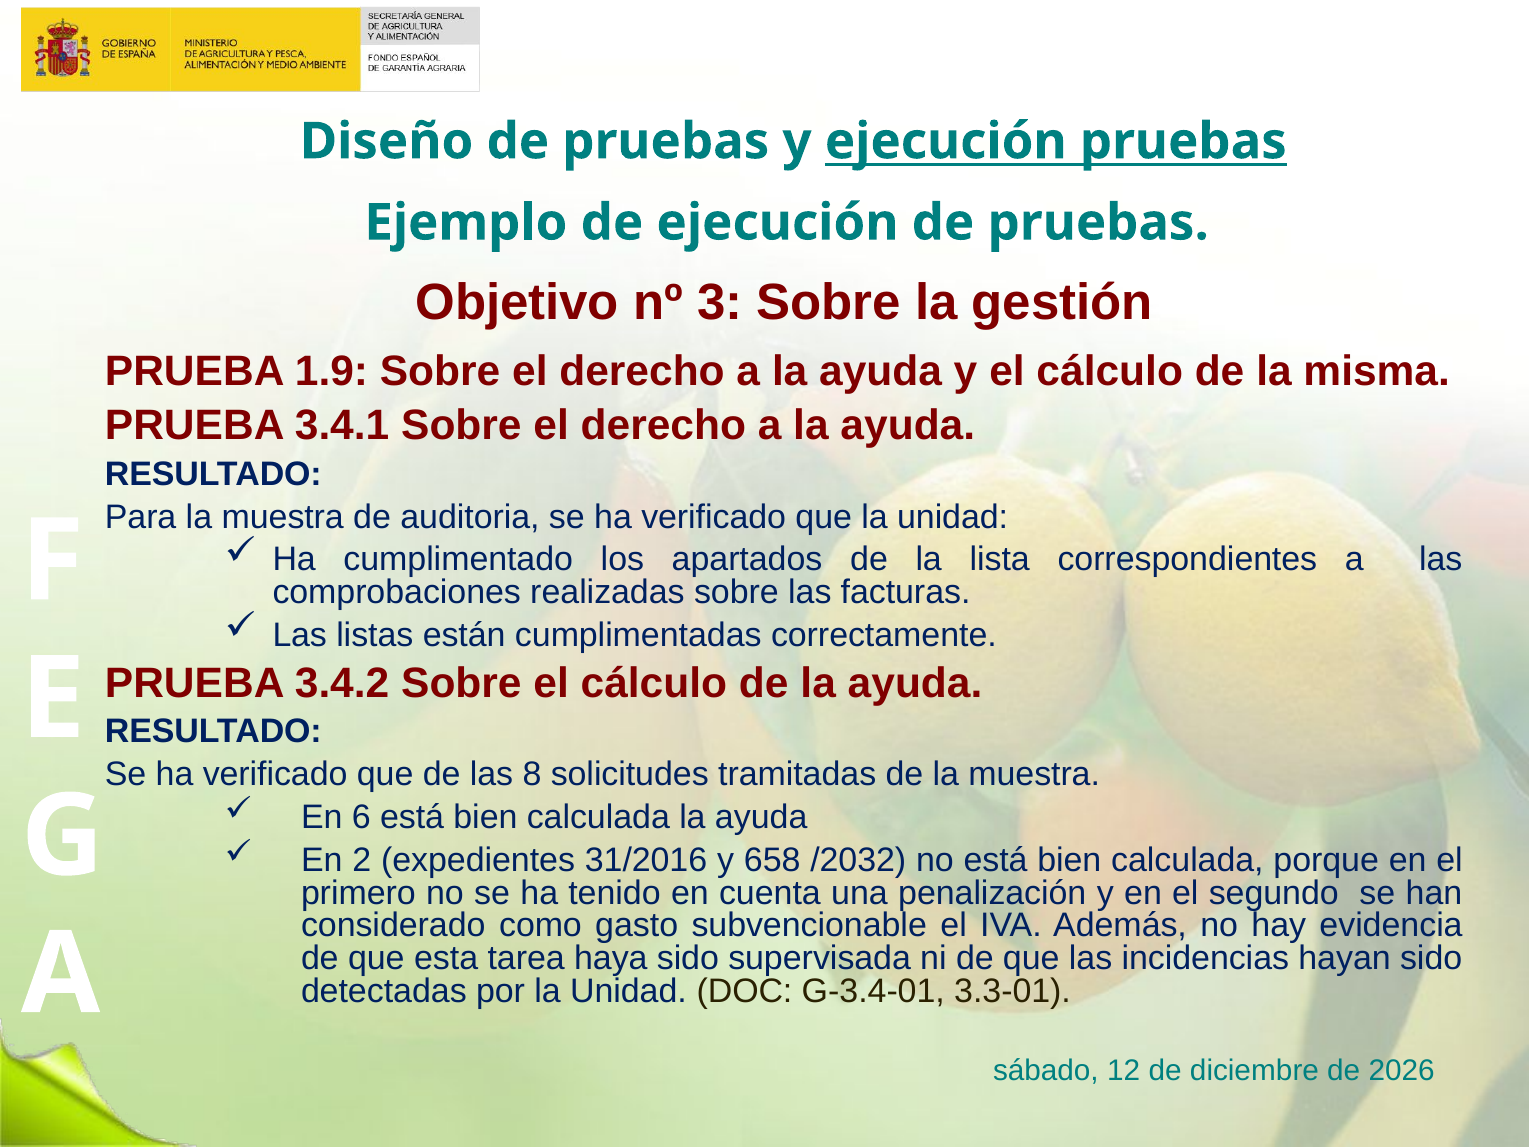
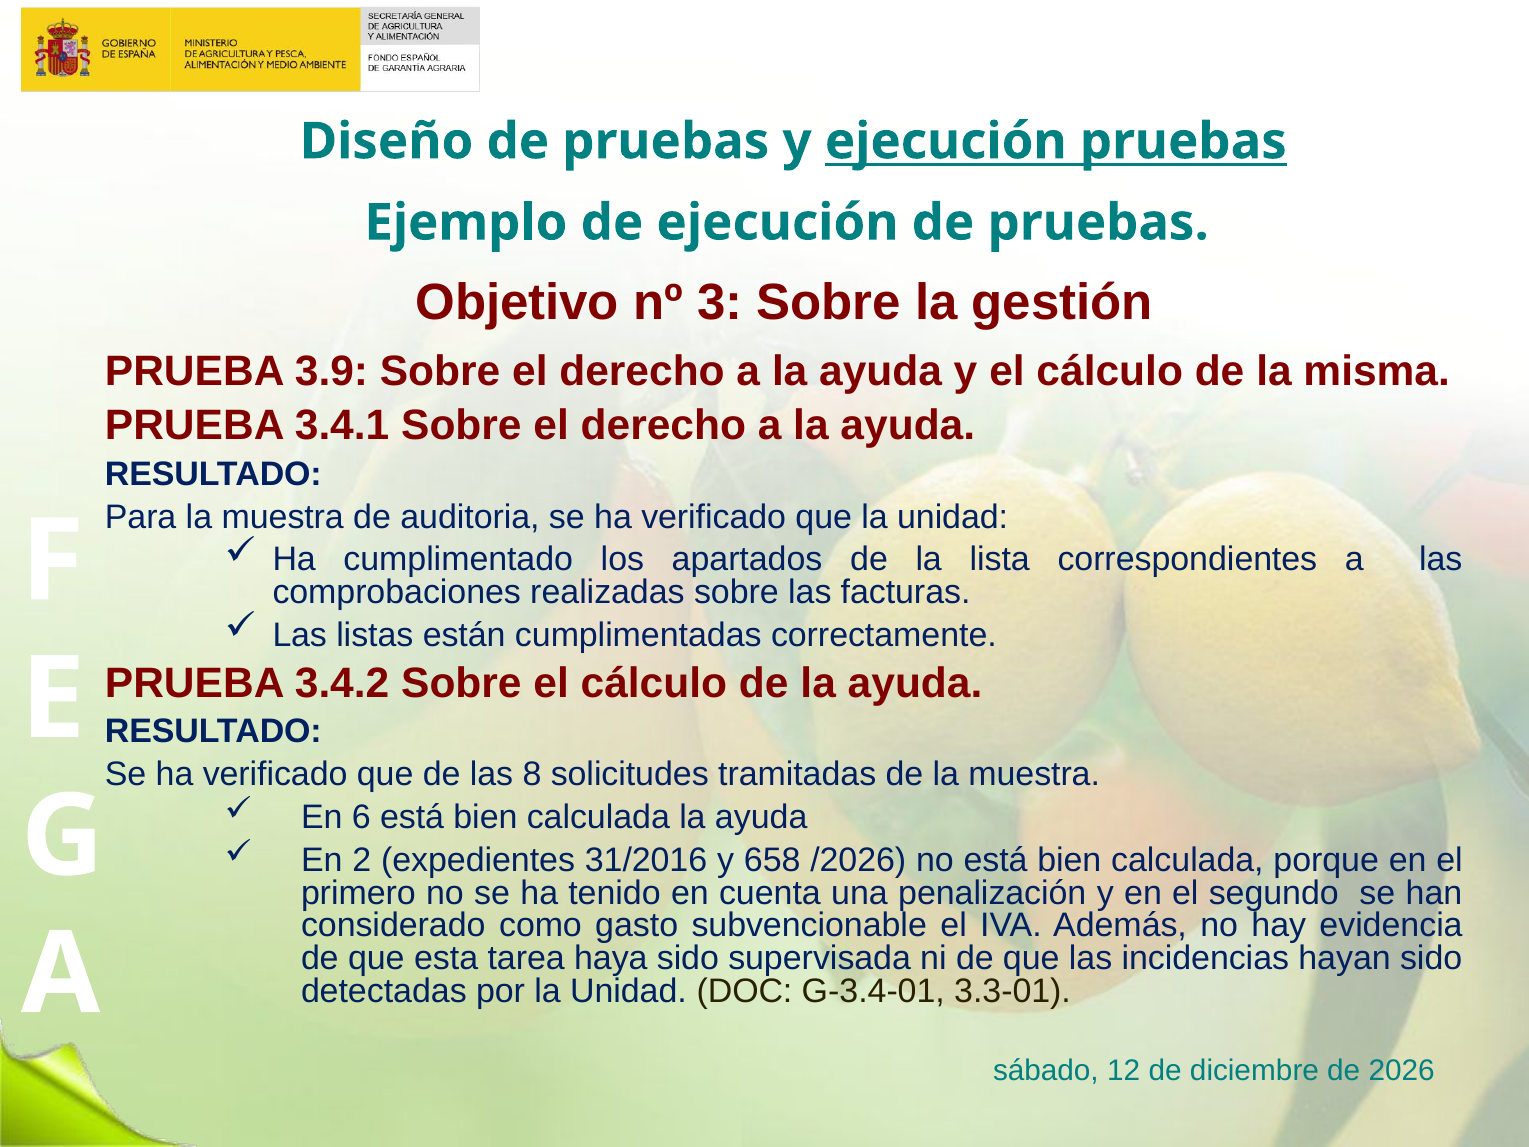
1.9: 1.9 -> 3.9 (331, 372)
/2032: /2032 -> /2026 (858, 860)
